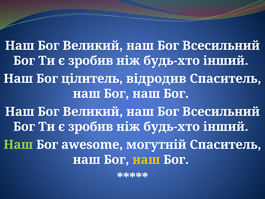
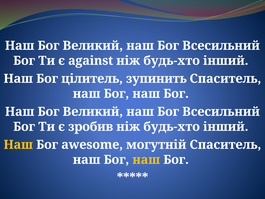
зробив: зробив -> against (91, 61)
відродив: відродив -> зупинить (156, 79)
Наш colour: light green -> yellow (18, 145)
